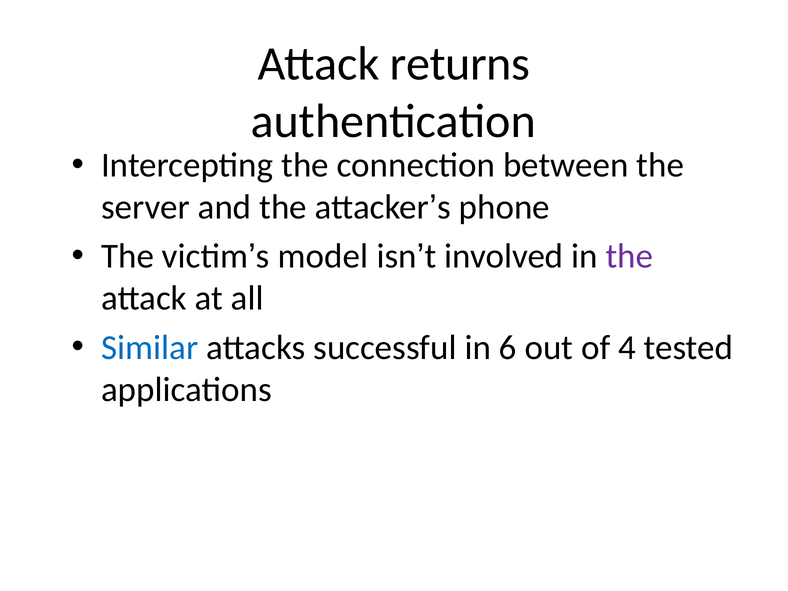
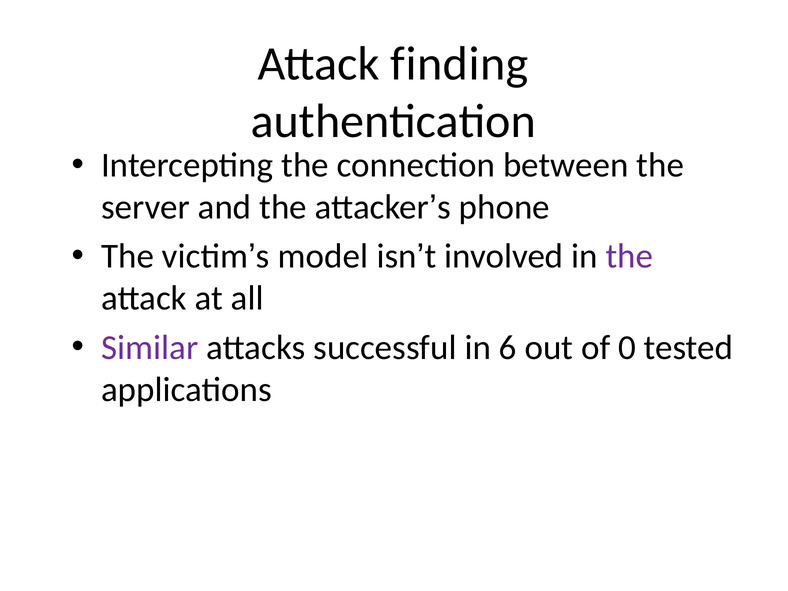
returns: returns -> finding (460, 64)
Similar colour: blue -> purple (150, 347)
4: 4 -> 0 (627, 347)
